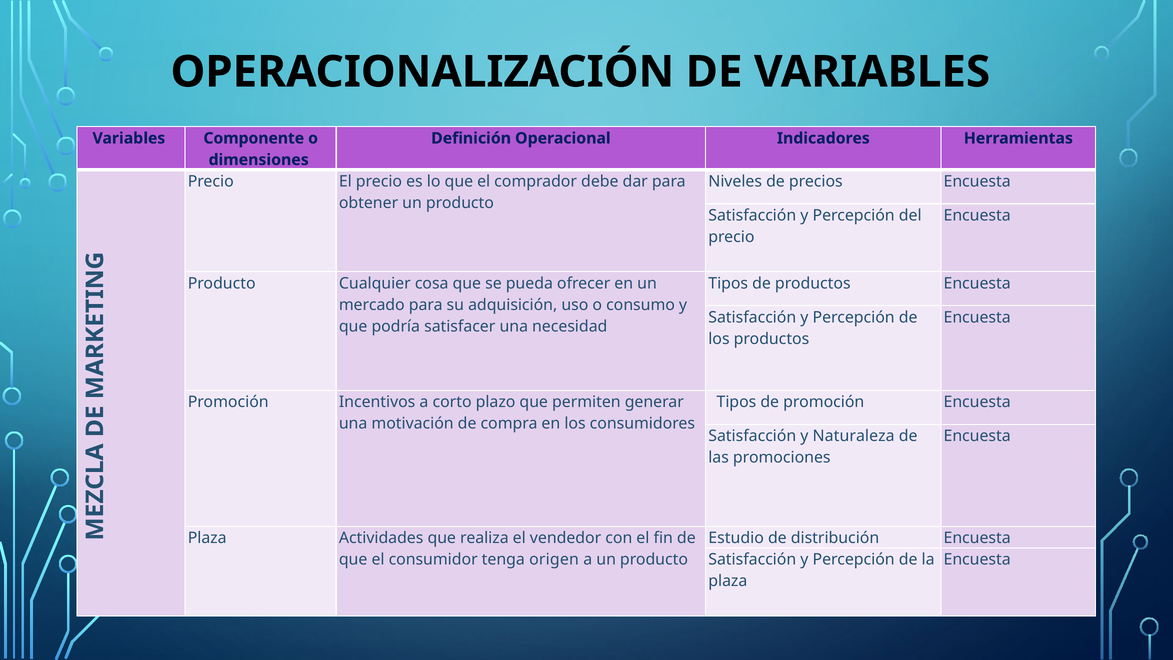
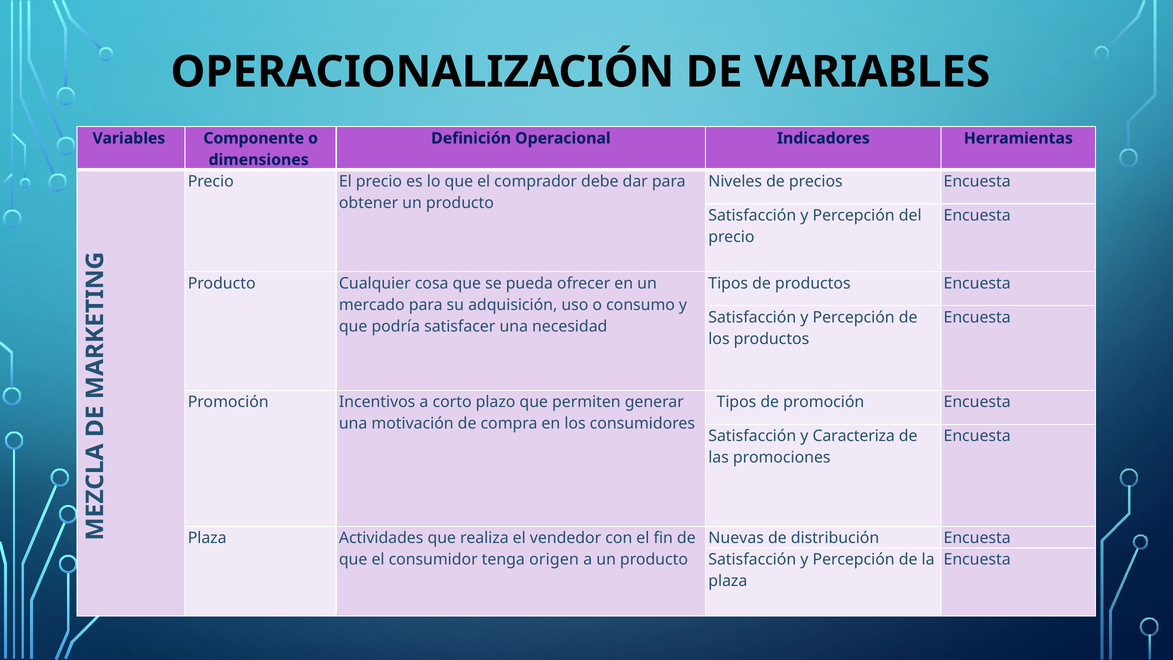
Naturaleza: Naturaleza -> Caracteriza (854, 436)
Estudio: Estudio -> Nuevas (736, 538)
